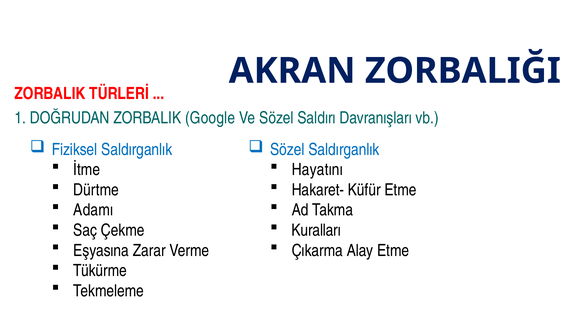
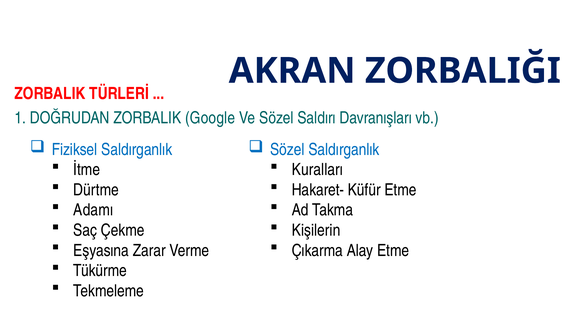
Hayatını: Hayatını -> Kuralları (317, 170)
Kuralları: Kuralları -> Kişilerin (316, 231)
